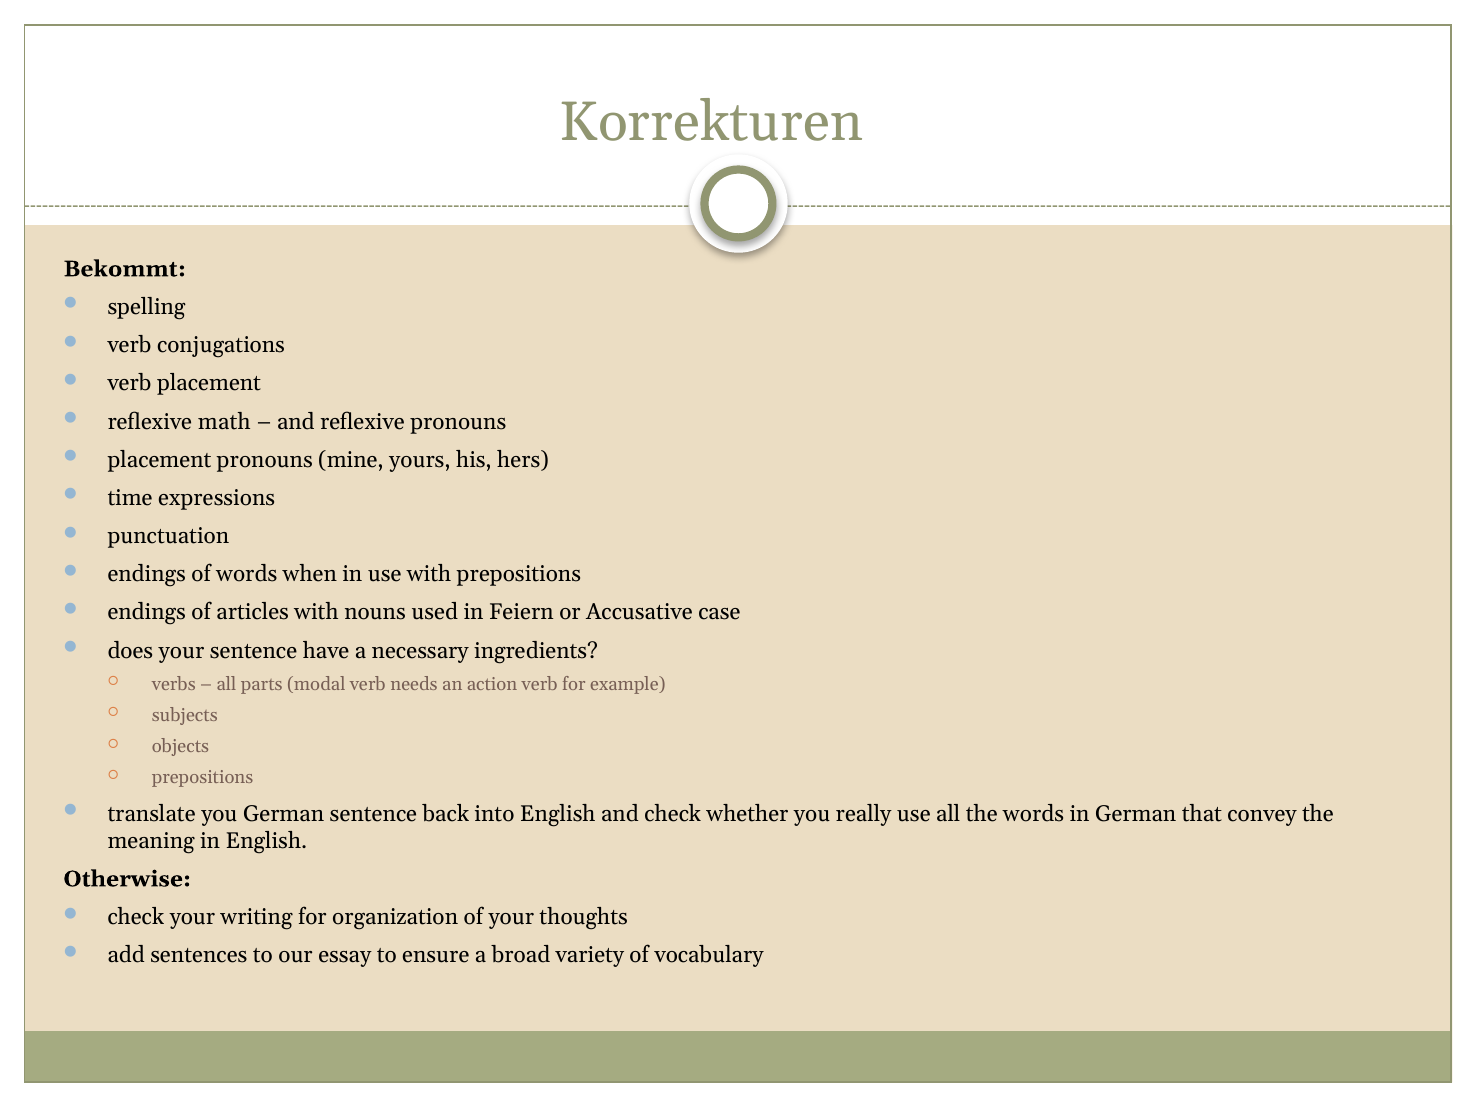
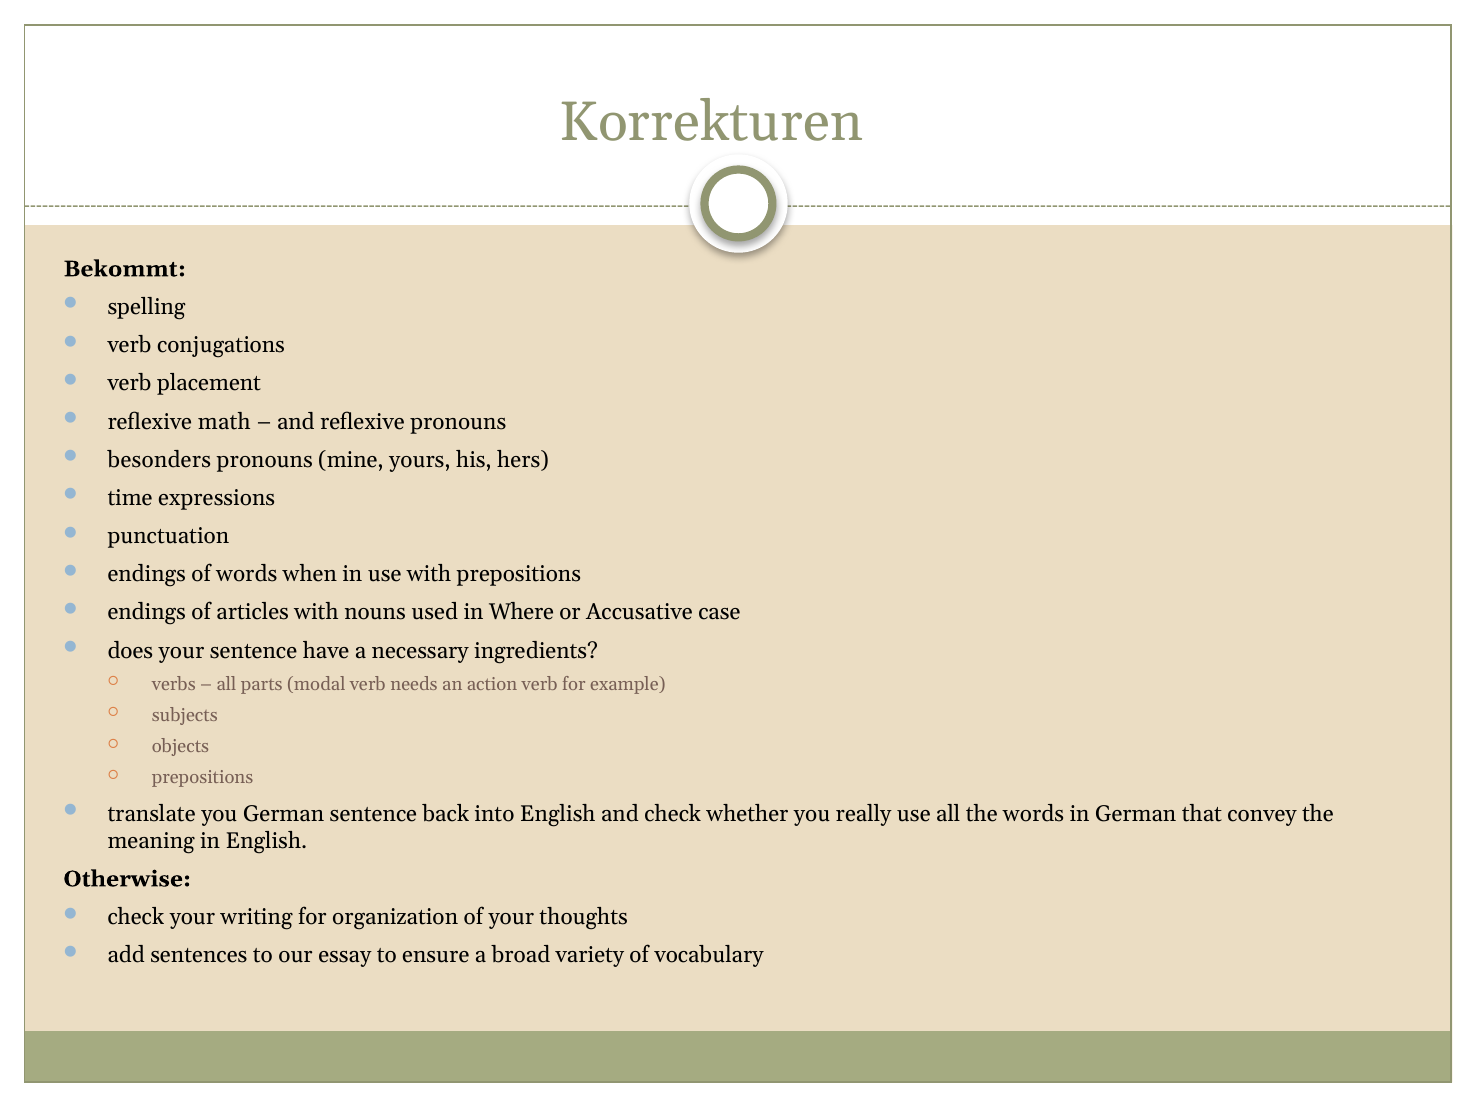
placement: placement -> besonders (159, 460)
Feiern: Feiern -> Where (521, 613)
